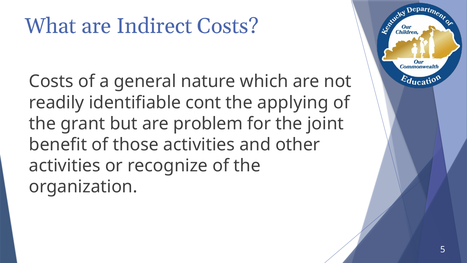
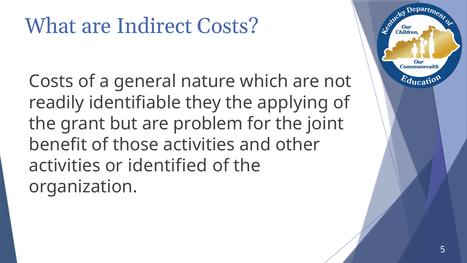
cont: cont -> they (203, 102)
recognize: recognize -> identified (168, 165)
